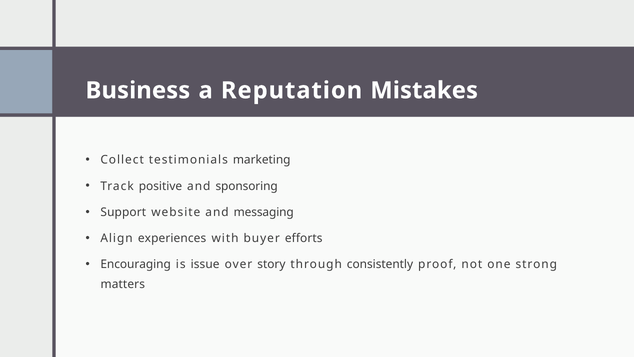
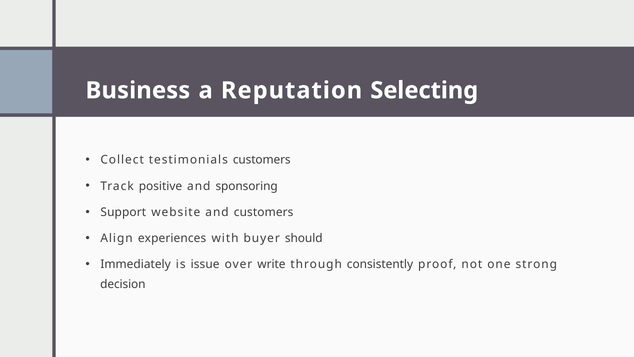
Mistakes: Mistakes -> Selecting (424, 90)
testimonials marketing: marketing -> customers (262, 160)
and messaging: messaging -> customers (264, 212)
efforts: efforts -> should (304, 238)
Encouraging: Encouraging -> Immediately (136, 264)
story: story -> write (271, 264)
matters: matters -> decision (123, 284)
